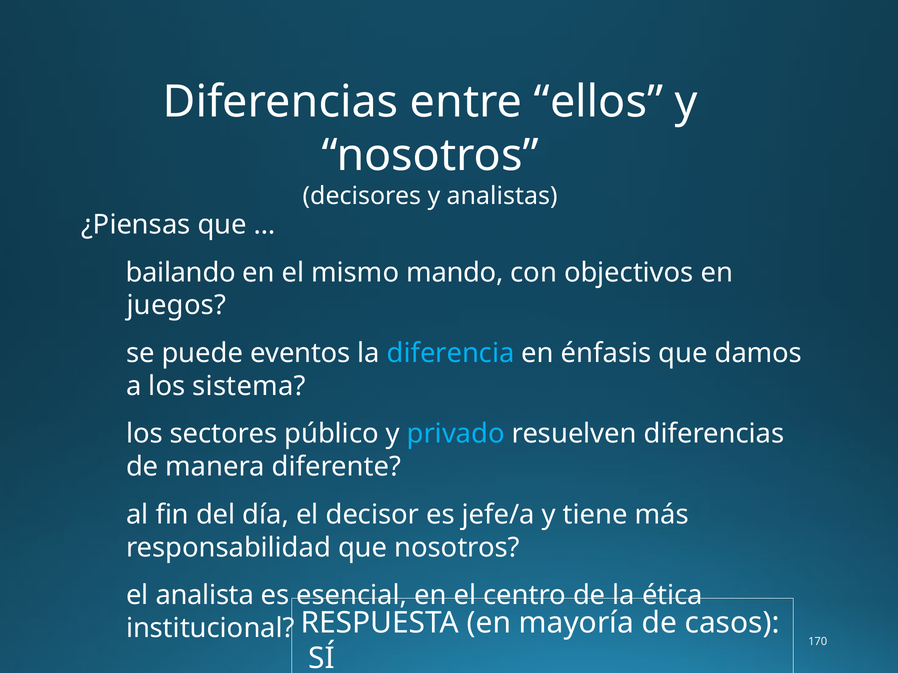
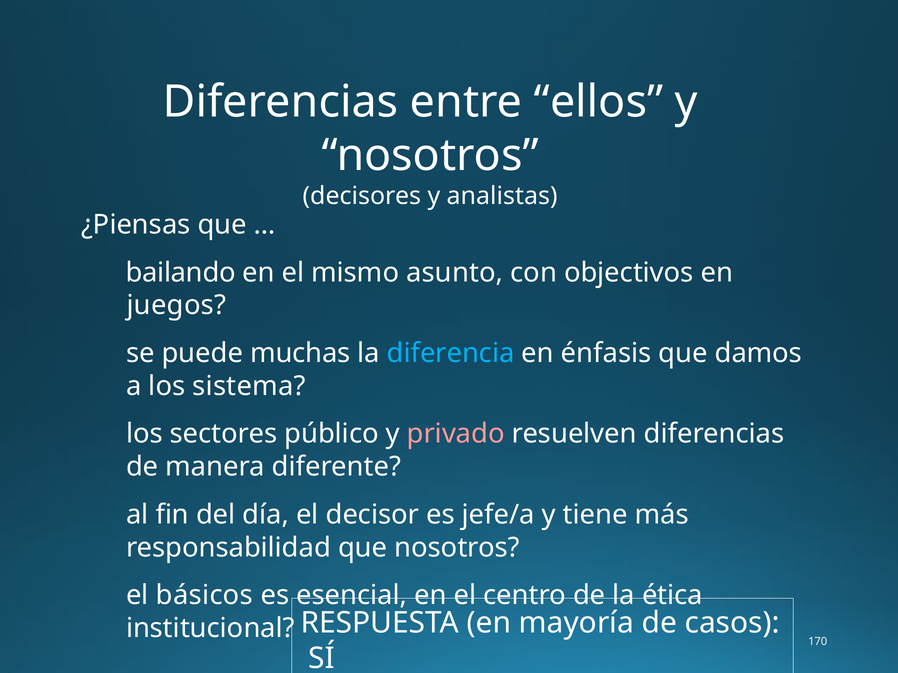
mando: mando -> asunto (455, 273)
eventos: eventos -> muchas (300, 353)
privado colour: light blue -> pink (456, 434)
analista: analista -> básicos (204, 596)
